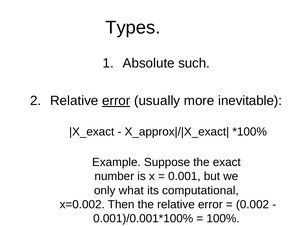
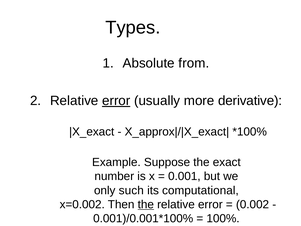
such: such -> from (194, 63)
inevitable: inevitable -> derivative (250, 101)
what: what -> such (131, 190)
the underline: none -> present (146, 204)
